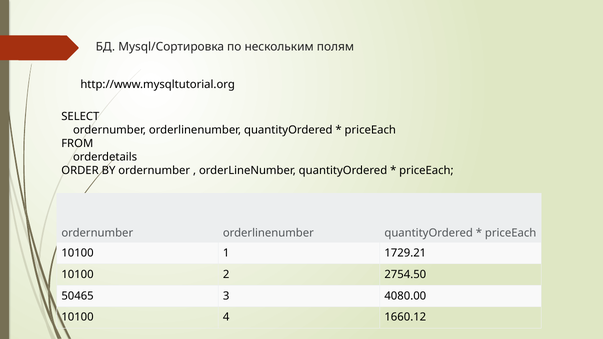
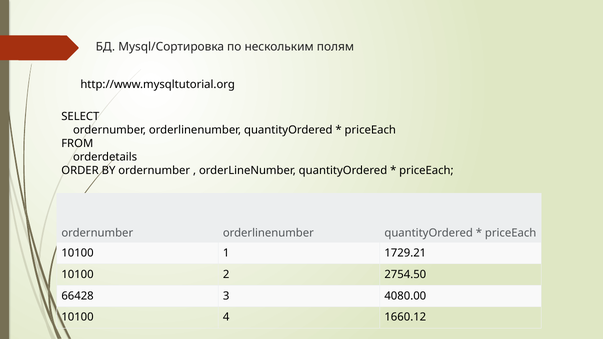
50465: 50465 -> 66428 (78, 296)
